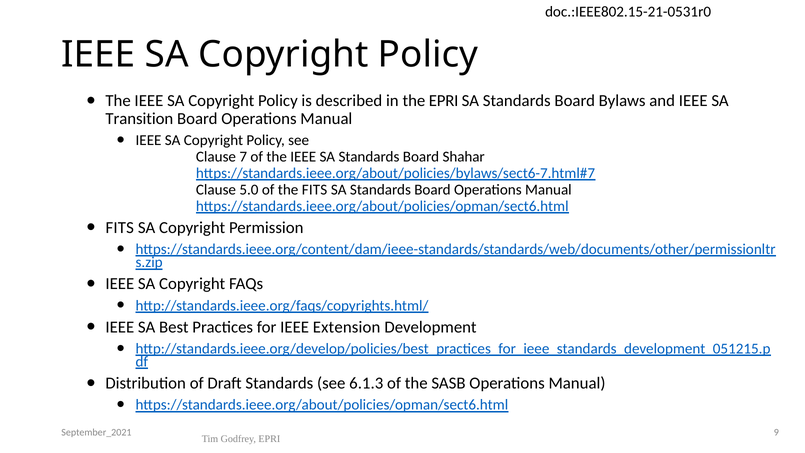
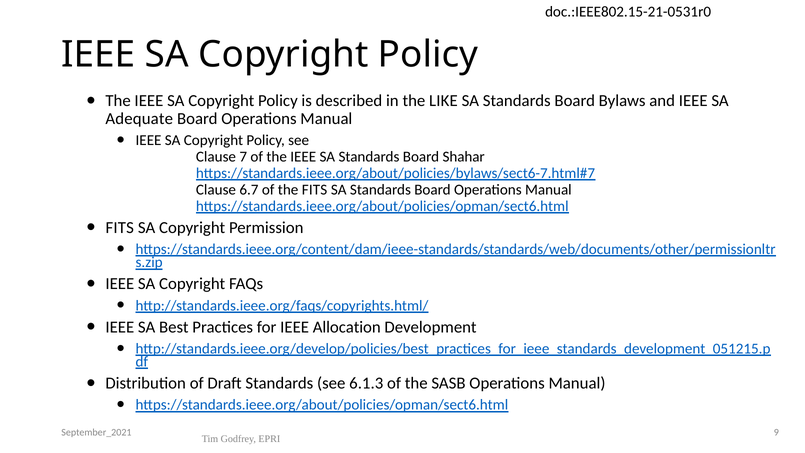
the EPRI: EPRI -> LIKE (443, 101)
Transition: Transition -> Adequate (139, 119)
5.0: 5.0 -> 6.7 (249, 189)
Extension: Extension -> Allocation (347, 327)
